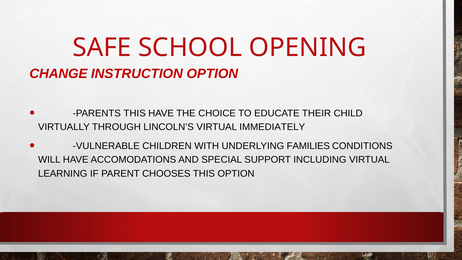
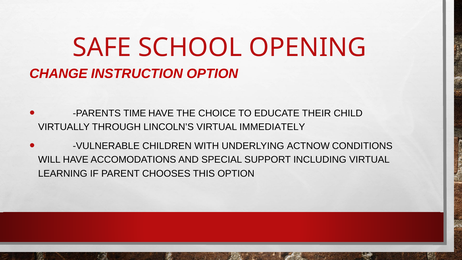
PARENTS THIS: THIS -> TIME (135, 113)
FAMILIES: FAMILIES -> ACTNOW (308, 146)
